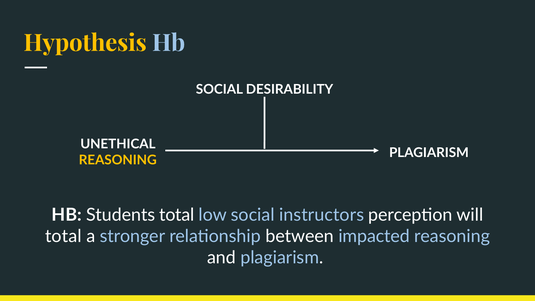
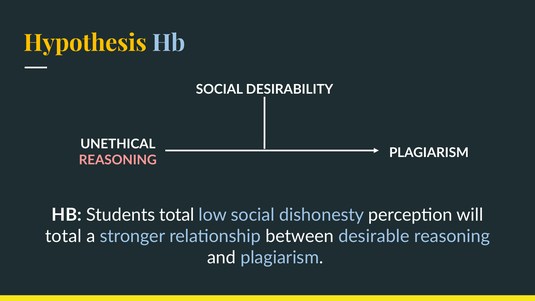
REASONING colour: yellow -> pink (118, 160)
instructors: instructors -> dishonesty (322, 215)
impacted: impacted -> desirable (374, 236)
